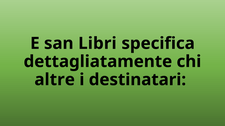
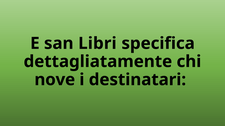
altre: altre -> nove (55, 80)
